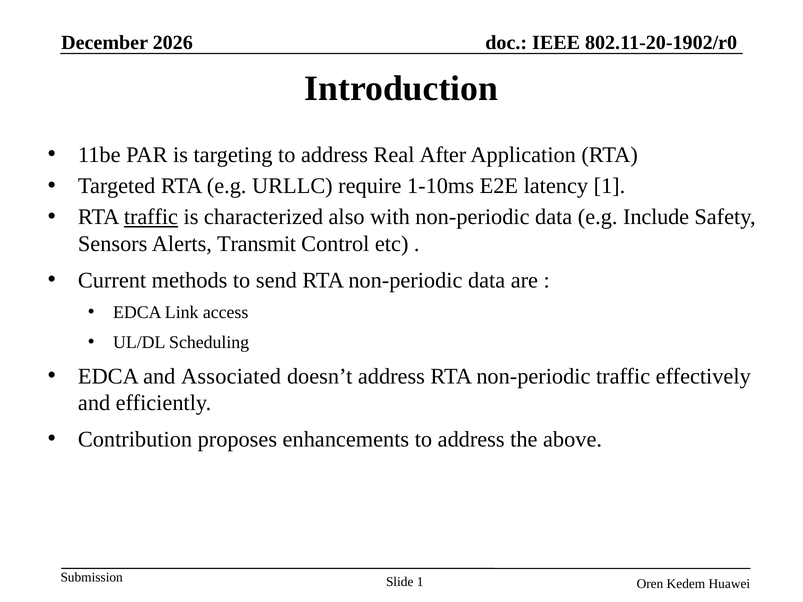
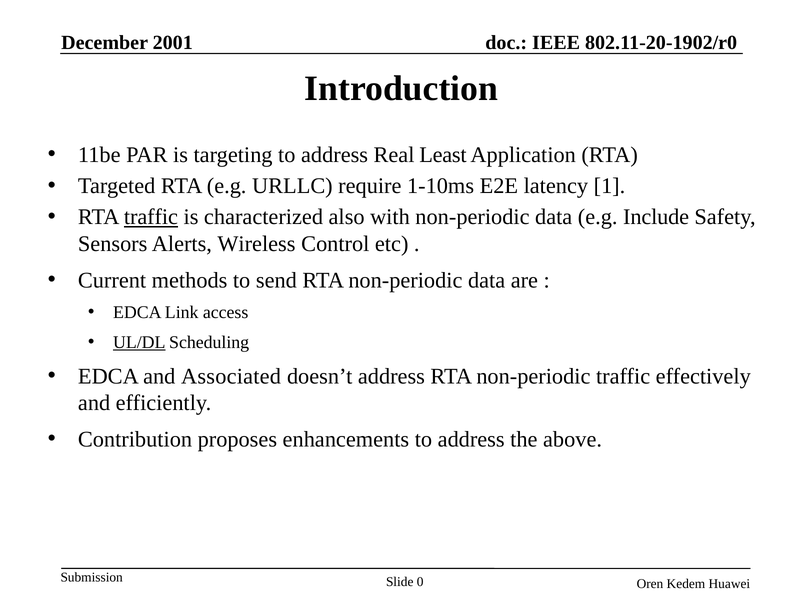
2026: 2026 -> 2001 (173, 43)
After: After -> Least (443, 155)
Transmit: Transmit -> Wireless (256, 244)
UL/DL underline: none -> present (139, 343)
Slide 1: 1 -> 0 (420, 582)
